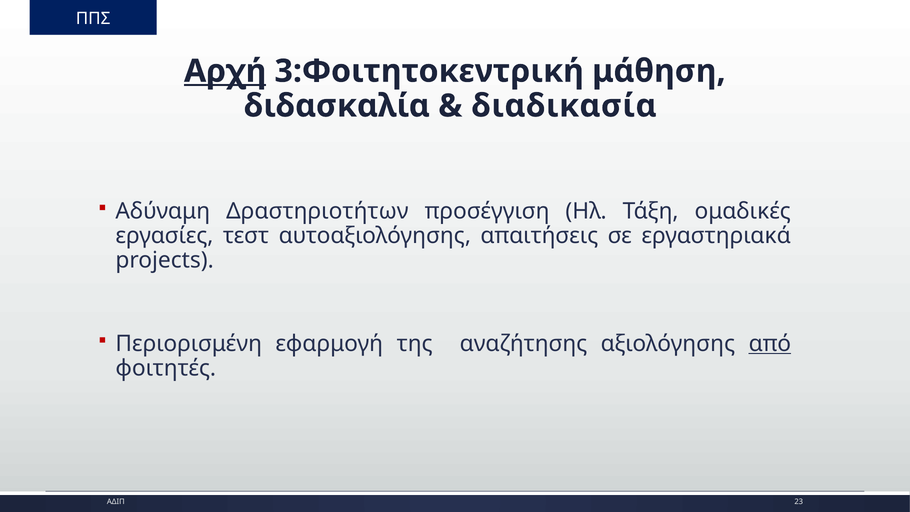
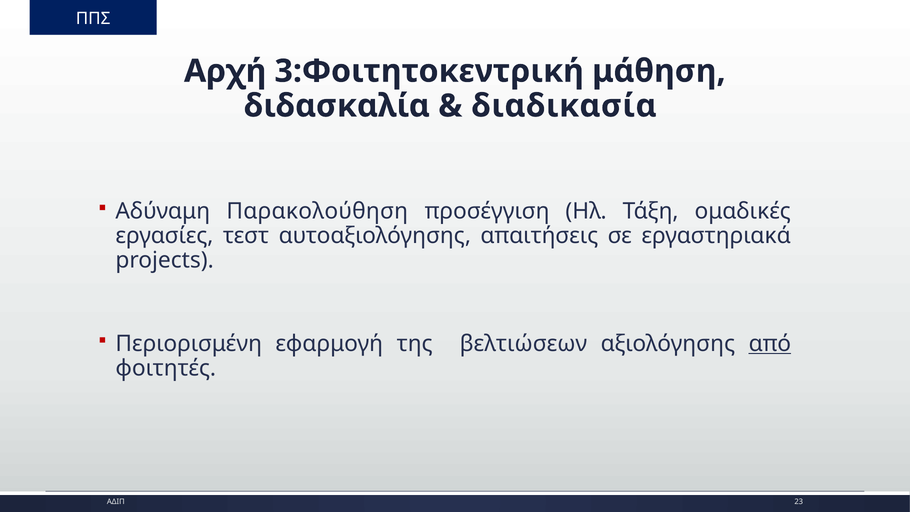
Αρχή underline: present -> none (225, 71)
Δραστηριοτήτων: Δραστηριοτήτων -> Παρακολούθηση (317, 211)
αναζήτησης: αναζήτησης -> βελτιώσεων (523, 344)
